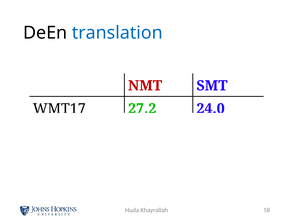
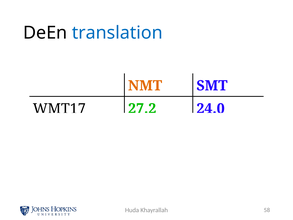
NMT colour: red -> orange (145, 86)
